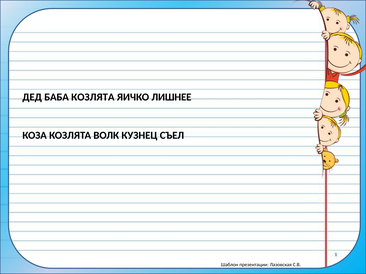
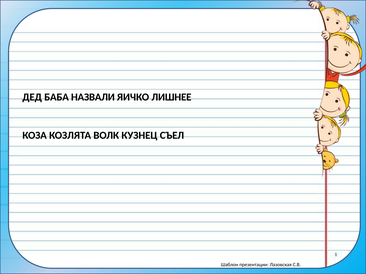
БАБА КОЗЛЯТА: КОЗЛЯТА -> НАЗВАЛИ (93, 97)
